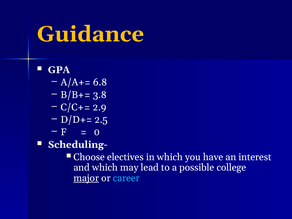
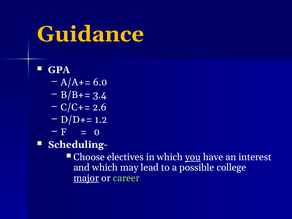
6.8: 6.8 -> 6.0 (100, 82)
3.8: 3.8 -> 3.4 (100, 95)
2.9: 2.9 -> 2.6 (100, 107)
2.5: 2.5 -> 1.2 (101, 120)
you underline: none -> present (193, 157)
career colour: light blue -> light green (126, 178)
